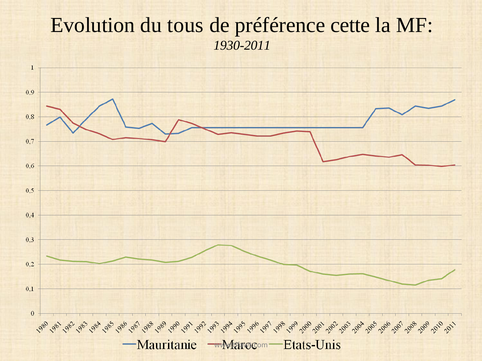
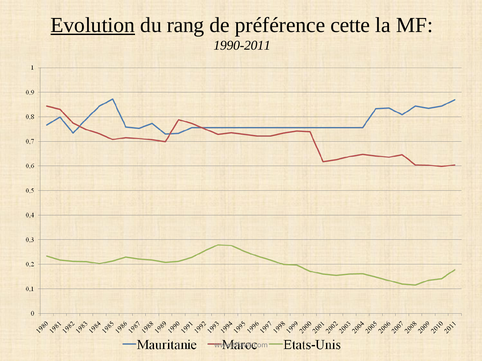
Evolution underline: none -> present (93, 25)
tous: tous -> rang (186, 25)
1930-2011: 1930-2011 -> 1990-2011 (242, 46)
